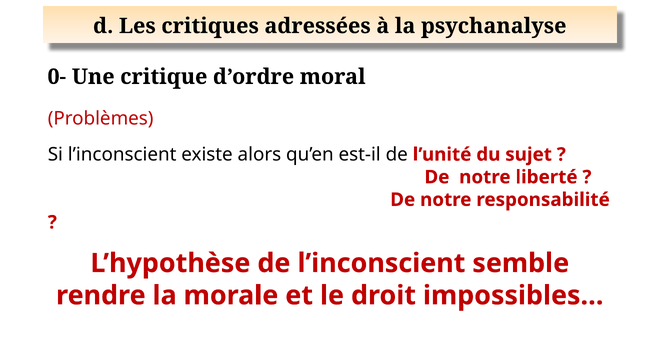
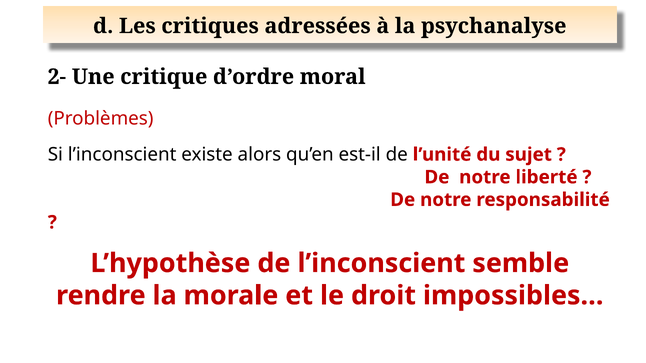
0-: 0- -> 2- (57, 77)
